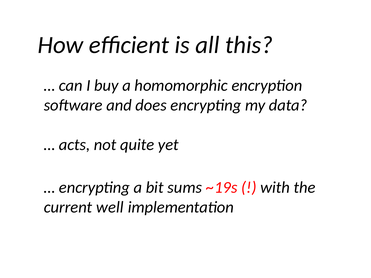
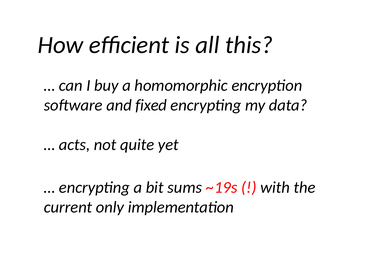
does: does -> fixed (151, 105)
well: well -> only (110, 207)
